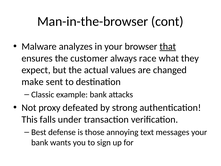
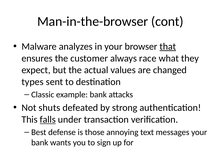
make: make -> types (33, 82)
proxy: proxy -> shuts (49, 108)
falls underline: none -> present (48, 119)
